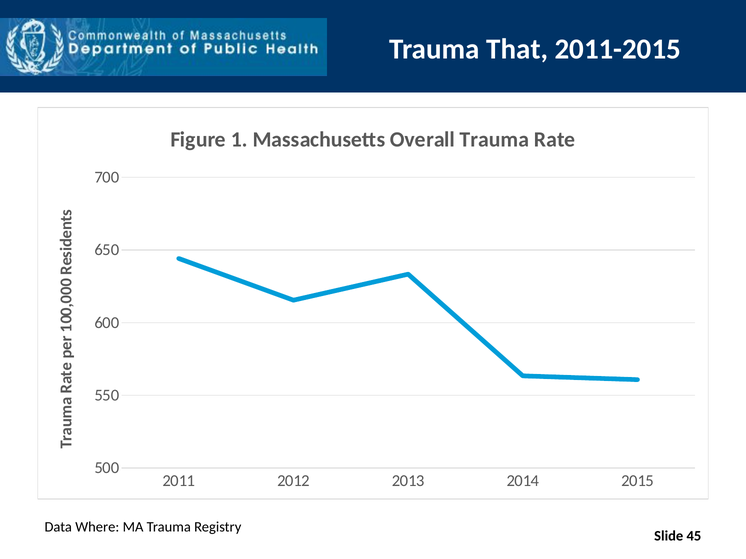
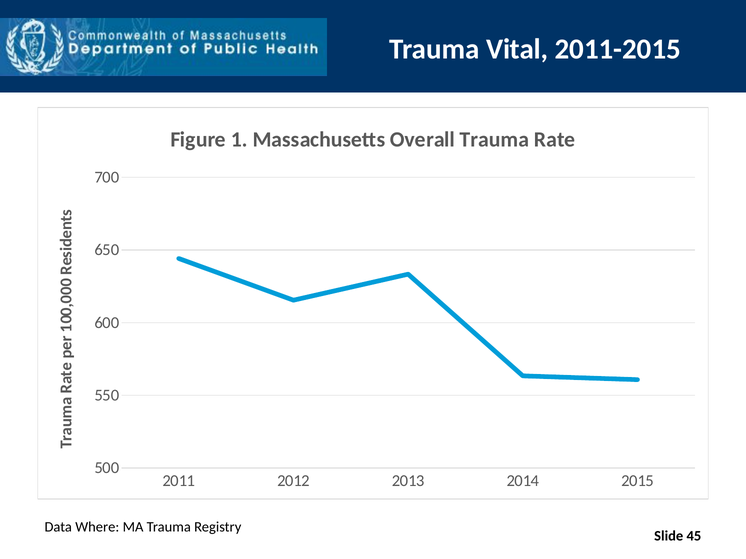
That: That -> Vital (517, 49)
